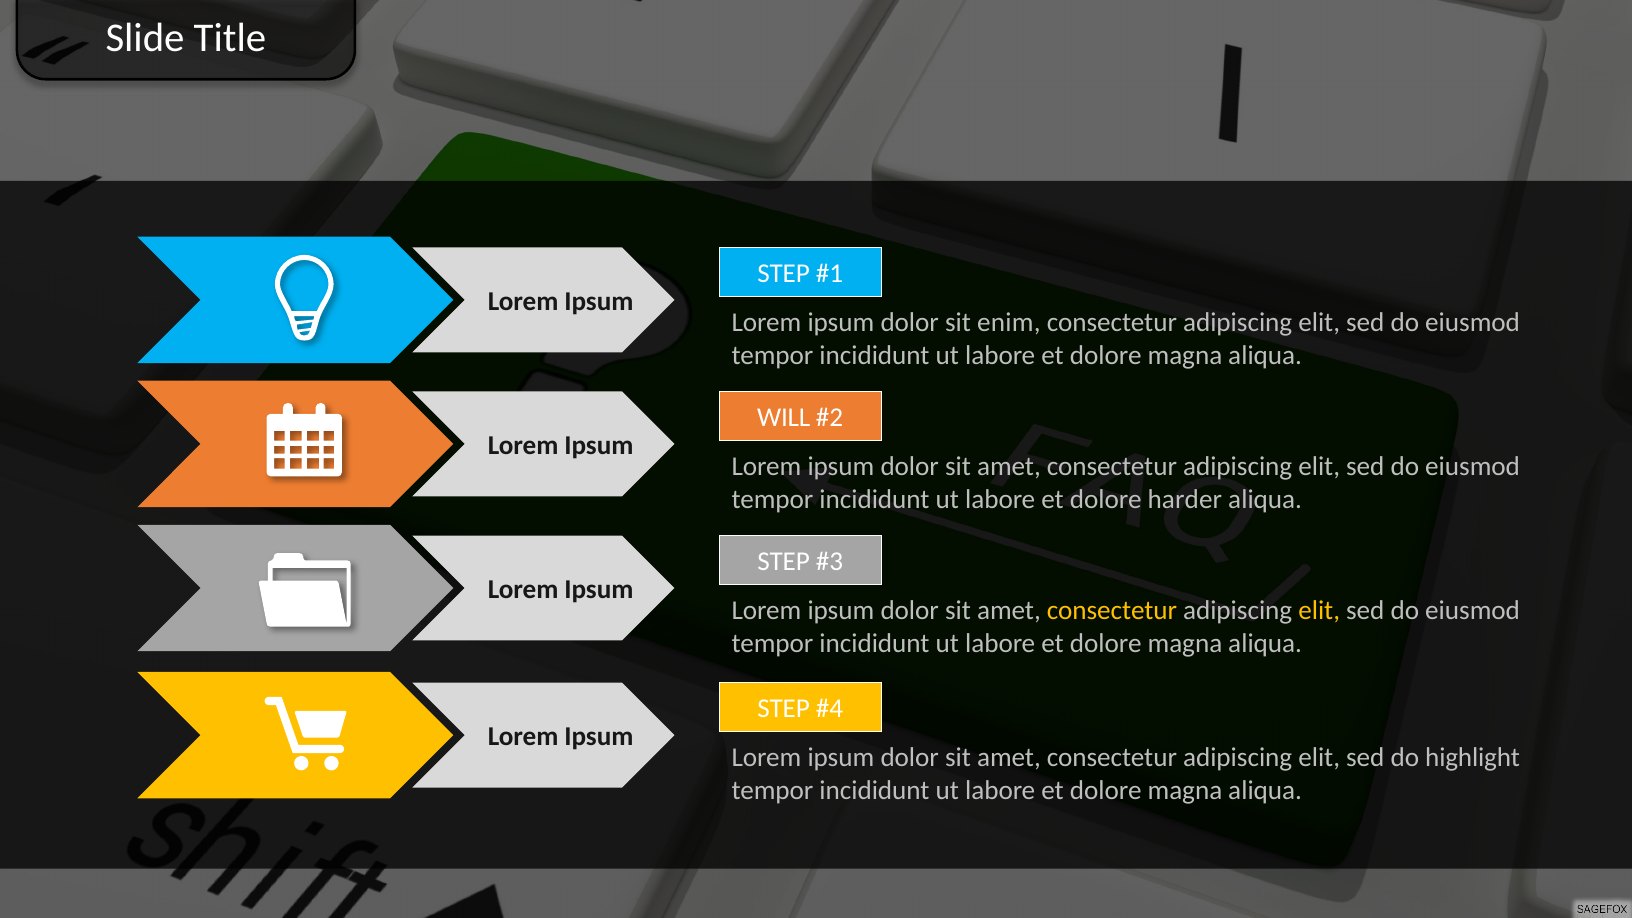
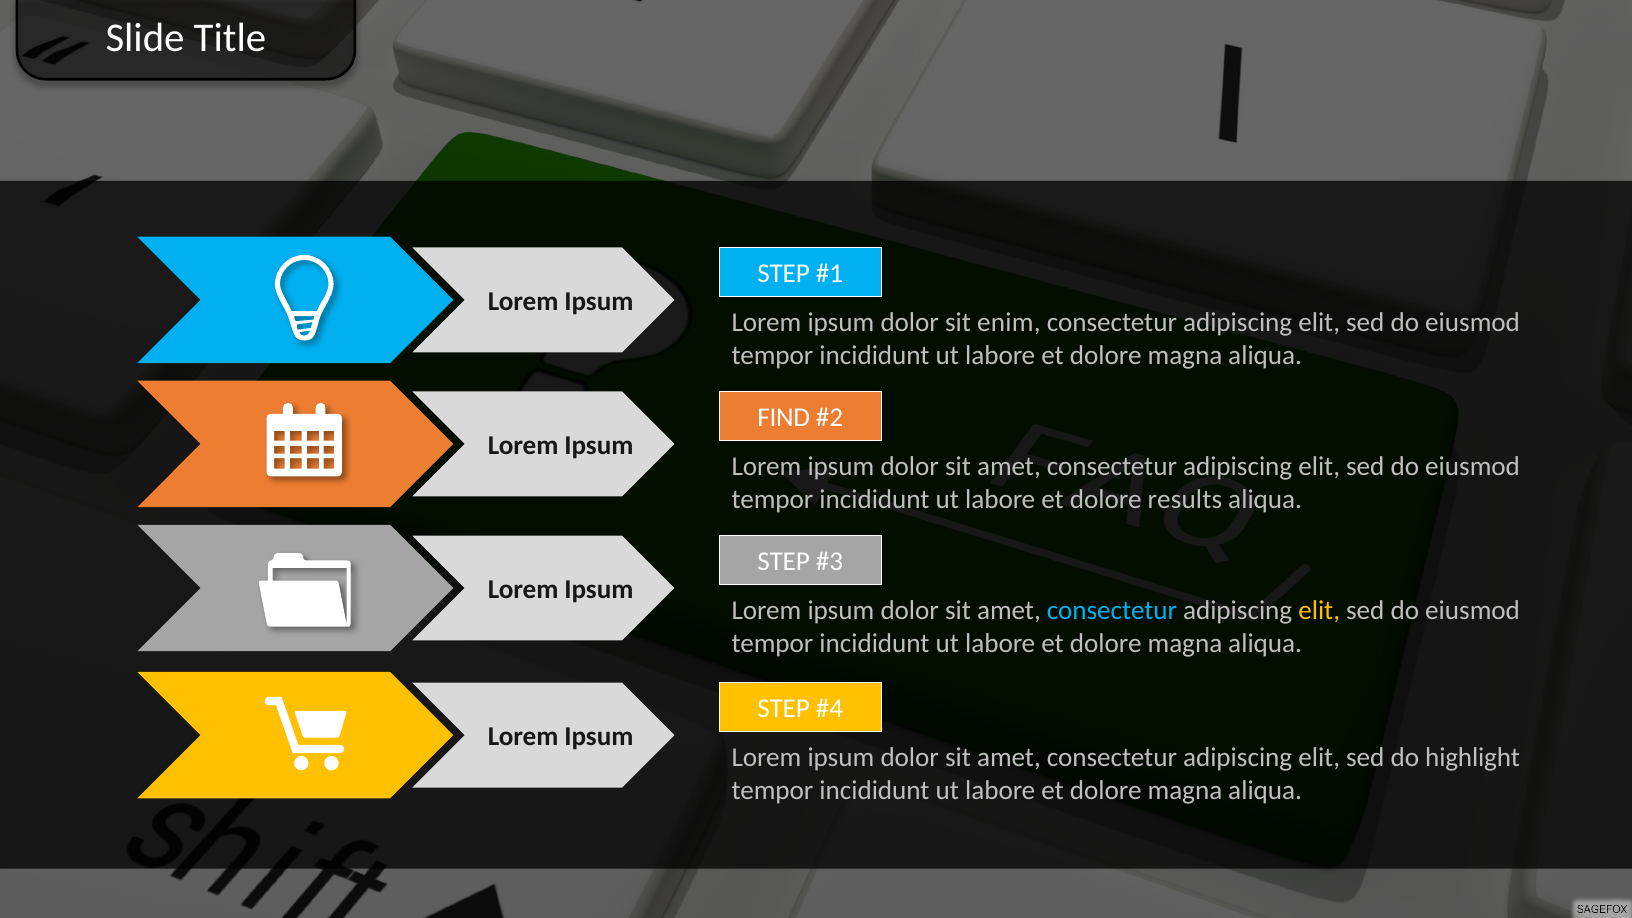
WILL: WILL -> FIND (784, 418)
harder: harder -> results (1185, 499)
consectetur colour: yellow -> light blue (1112, 611)
